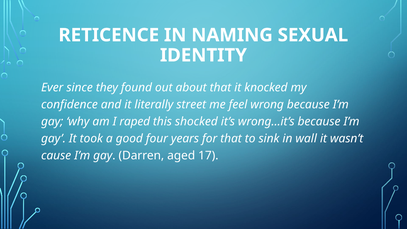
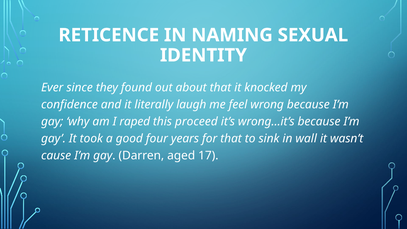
street: street -> laugh (191, 104)
shocked: shocked -> proceed (196, 121)
